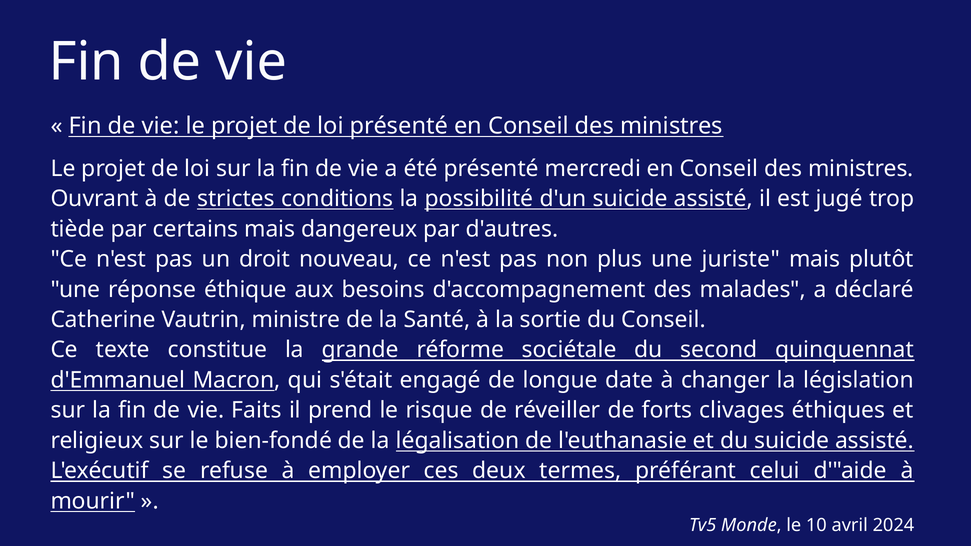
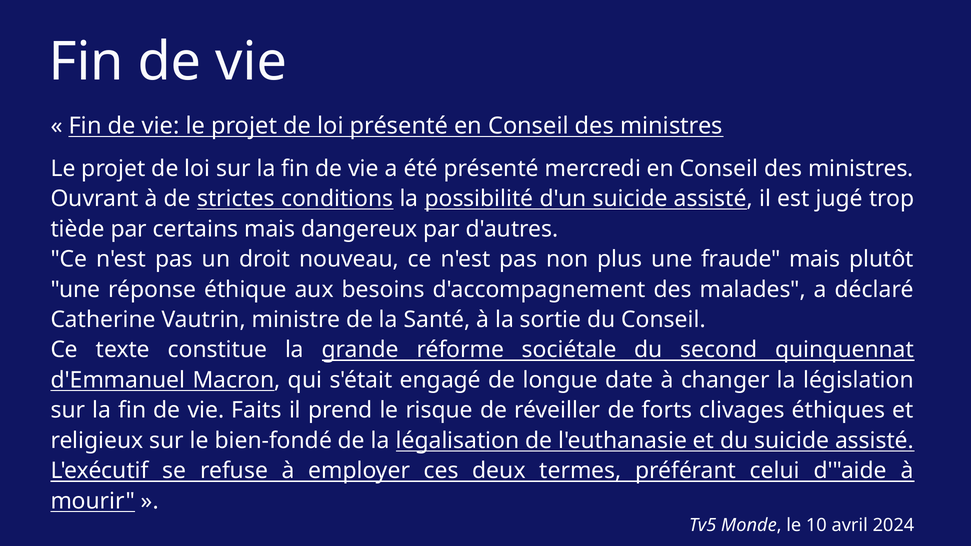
juriste: juriste -> fraude (741, 259)
